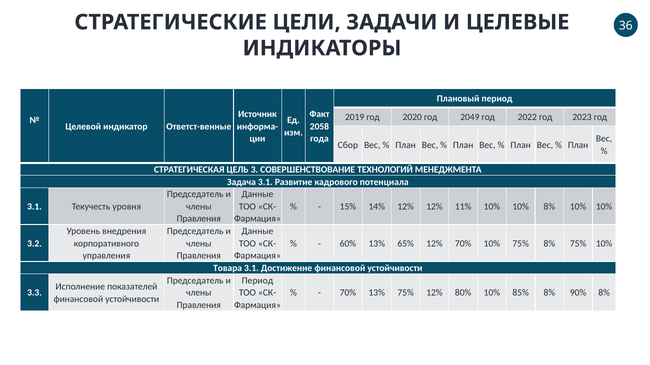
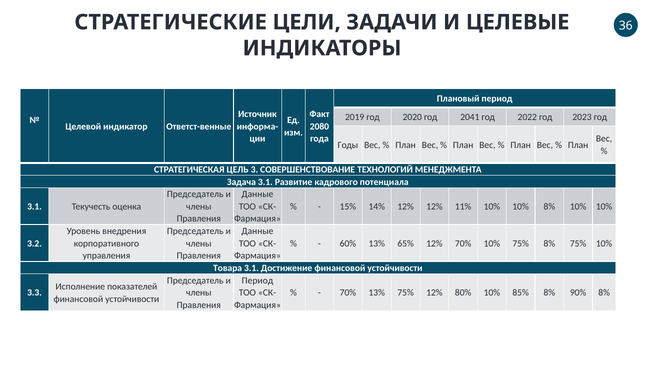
2049: 2049 -> 2041 (470, 117)
2058: 2058 -> 2080 (319, 127)
Сбор: Сбор -> Годы (348, 145)
уровня: уровня -> оценка (127, 207)
